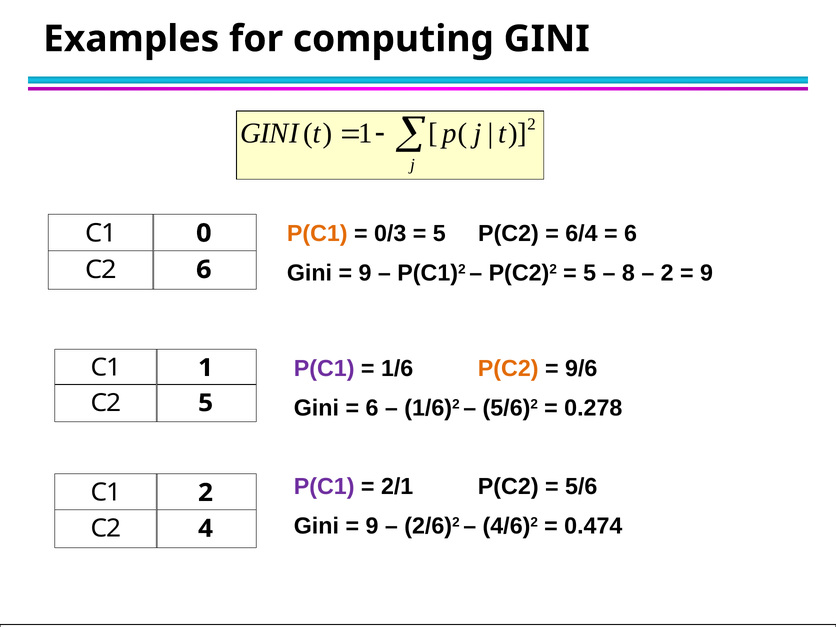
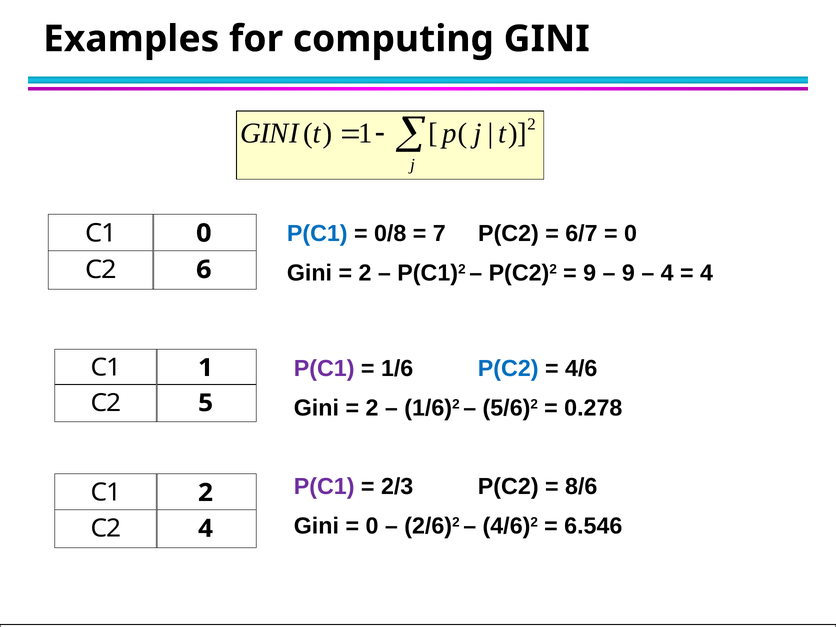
P(C1 colour: orange -> blue (317, 234)
0/3: 0/3 -> 0/8 (390, 234)
5: 5 -> 7 (439, 234)
6/4: 6/4 -> 6/7 (581, 234)
6: 6 -> 0 (631, 234)
9: 9 -> 2 (365, 273)
5: 5 -> 9 (590, 273)
8: 8 -> 9 (628, 273)
2: 2 -> 4 (667, 273)
9: 9 -> 4 (707, 273)
P(C2 colour: orange -> blue (508, 369)
9/6: 9/6 -> 4/6 (581, 369)
6: 6 -> 2 (372, 408)
2/1: 2/1 -> 2/3 (397, 486)
5/6: 5/6 -> 8/6 (581, 486)
9: 9 -> 0 (372, 526)
0.474: 0.474 -> 6.546 (593, 526)
